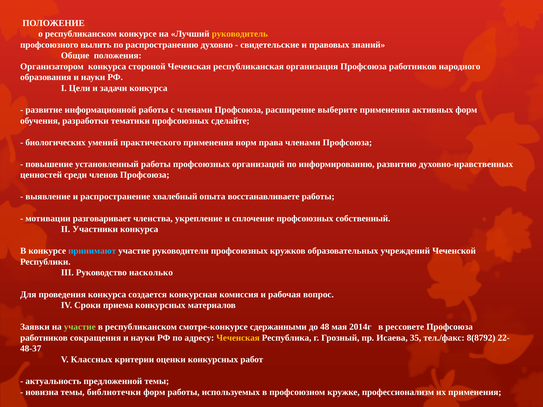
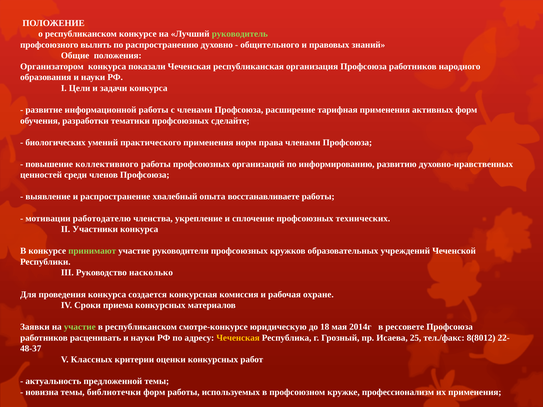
руководитель colour: yellow -> light green (240, 34)
свидетельские: свидетельские -> общительного (270, 45)
стороной: стороной -> показали (147, 66)
выберите: выберите -> тарифная (338, 110)
установленный: установленный -> коллективного (107, 164)
разговаривает: разговаривает -> работодателю (102, 219)
собственный: собственный -> технических (363, 219)
принимают colour: light blue -> light green (92, 251)
вопрос: вопрос -> охране (318, 295)
сдержанными: сдержанными -> юридическую (278, 327)
48: 48 -> 18 (325, 327)
сокращения: сокращения -> расценивать (96, 338)
35: 35 -> 25 (416, 338)
8(8792: 8(8792 -> 8(8012 (481, 338)
